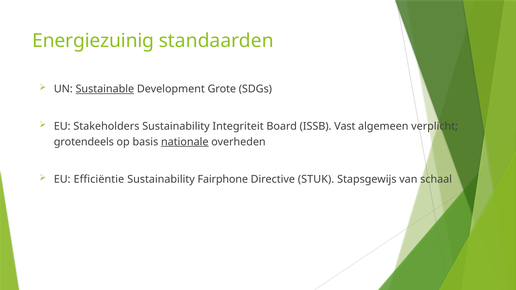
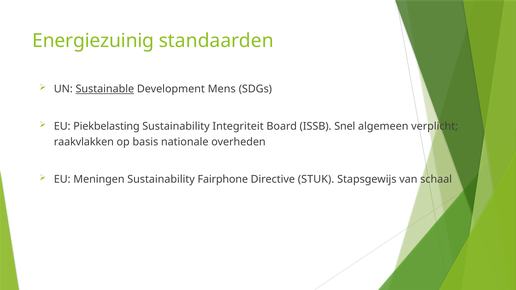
Grote: Grote -> Mens (222, 89)
Stakeholders: Stakeholders -> Piekbelasting (106, 126)
Vast: Vast -> Snel (345, 126)
grotendeels: grotendeels -> raakvlakken (84, 142)
nationale underline: present -> none (185, 142)
Efficiëntie: Efficiëntie -> Meningen (99, 179)
